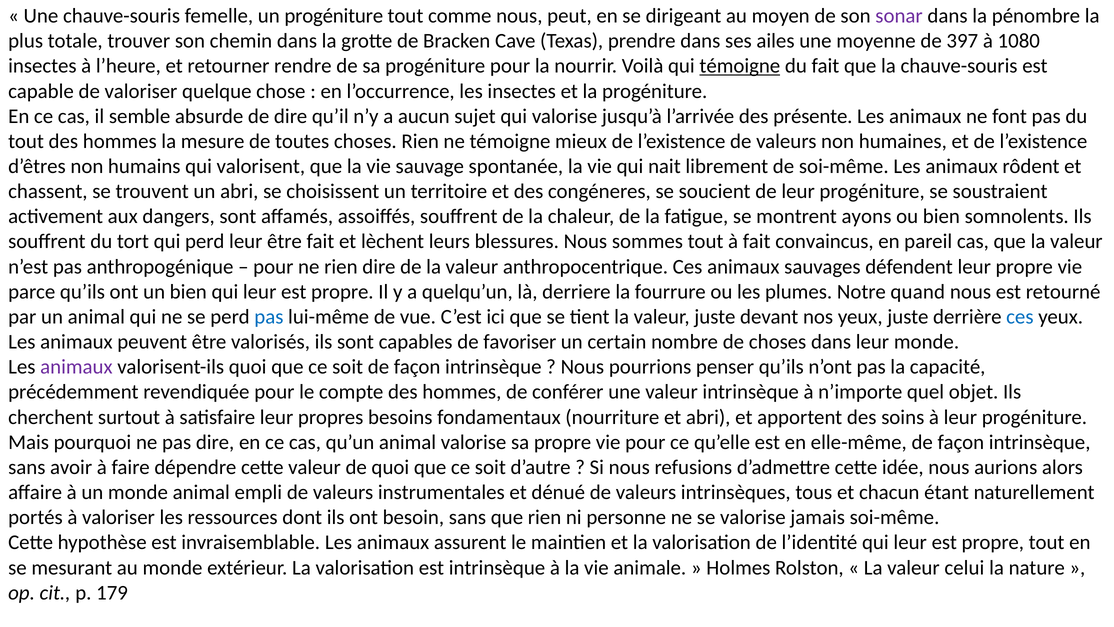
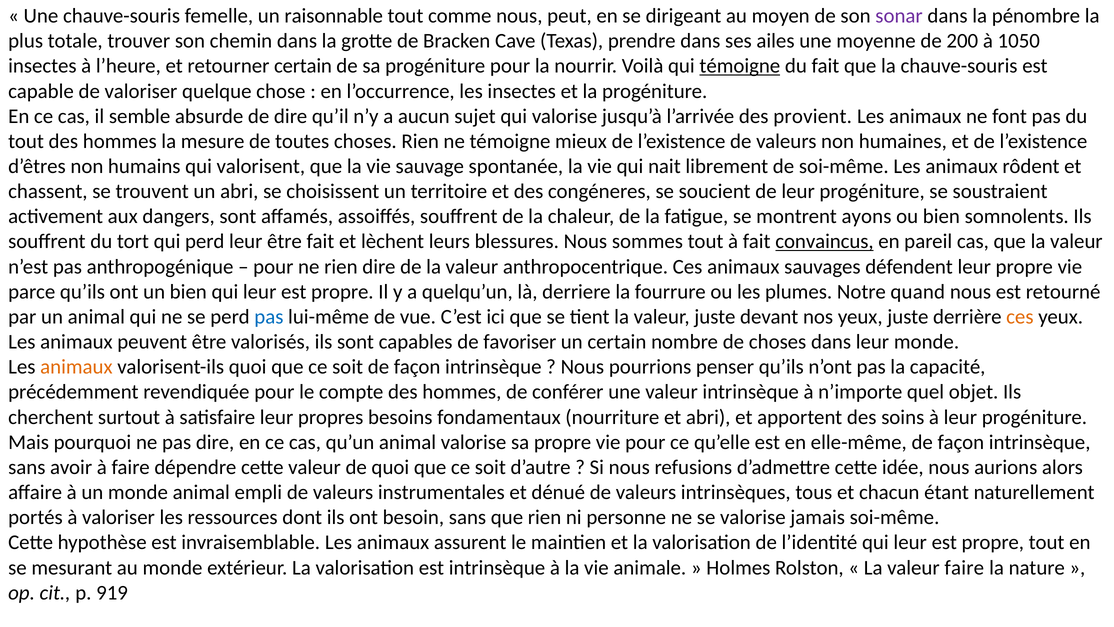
un progéniture: progéniture -> raisonnable (334, 16)
397: 397 -> 200 (962, 41)
1080: 1080 -> 1050 (1019, 41)
retourner rendre: rendre -> certain (303, 66)
présente: présente -> provient (813, 116)
convaincus underline: none -> present (824, 241)
ces colour: blue -> orange (1020, 317)
animaux colour: purple -> orange (76, 367)
valeur celui: celui -> faire (964, 567)
179: 179 -> 919 (112, 592)
